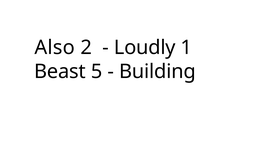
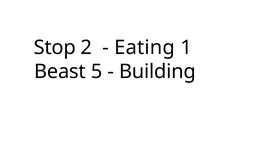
Also: Also -> Stop (55, 48)
Loudly: Loudly -> Eating (145, 48)
